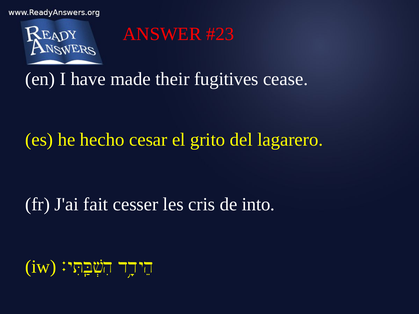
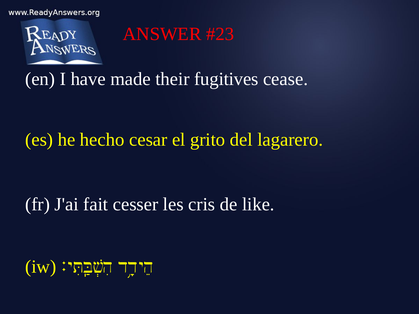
into: into -> like (258, 204)
